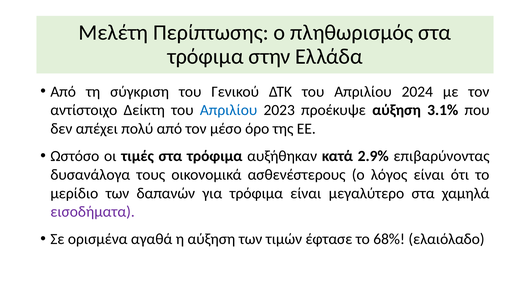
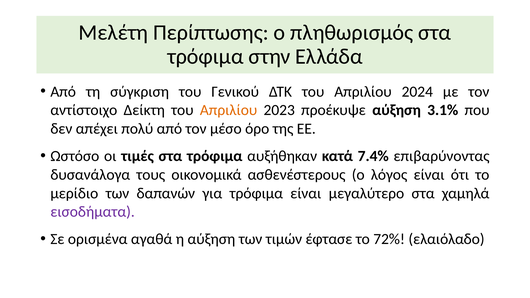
Απριλίου colour: blue -> orange (229, 110)
2.9%: 2.9% -> 7.4% (373, 156)
68%: 68% -> 72% (389, 239)
